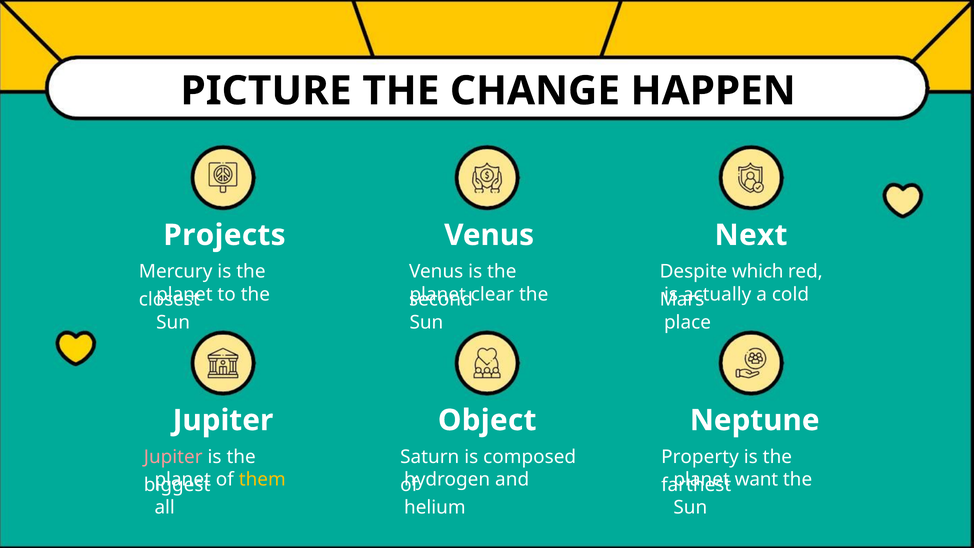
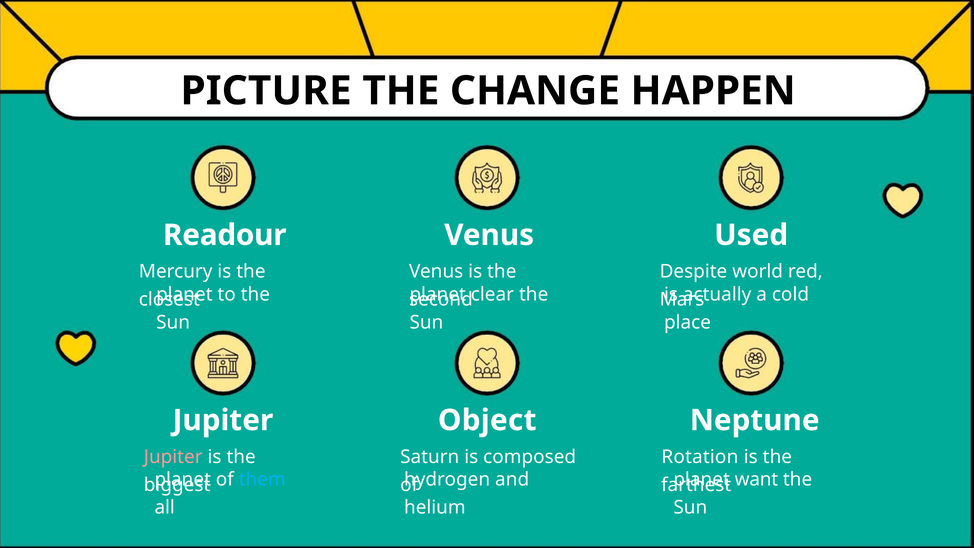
Projects: Projects -> Readour (225, 235)
Next: Next -> Used (751, 235)
which: which -> world (758, 272)
Property: Property -> Rotation (700, 457)
them colour: yellow -> light blue (262, 480)
